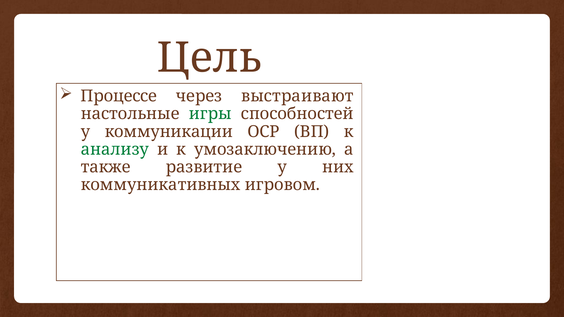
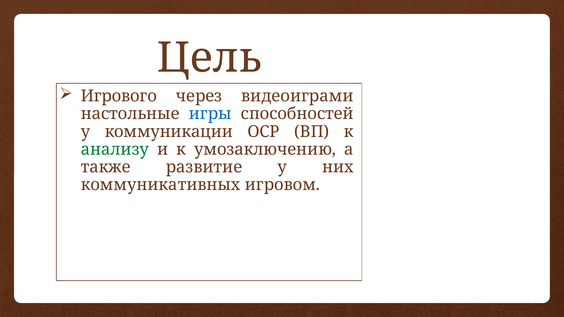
Процессе: Процессе -> Игрового (119, 96)
выстраивают: выстраивают -> видеоиграми (297, 96)
игры colour: green -> blue (210, 114)
